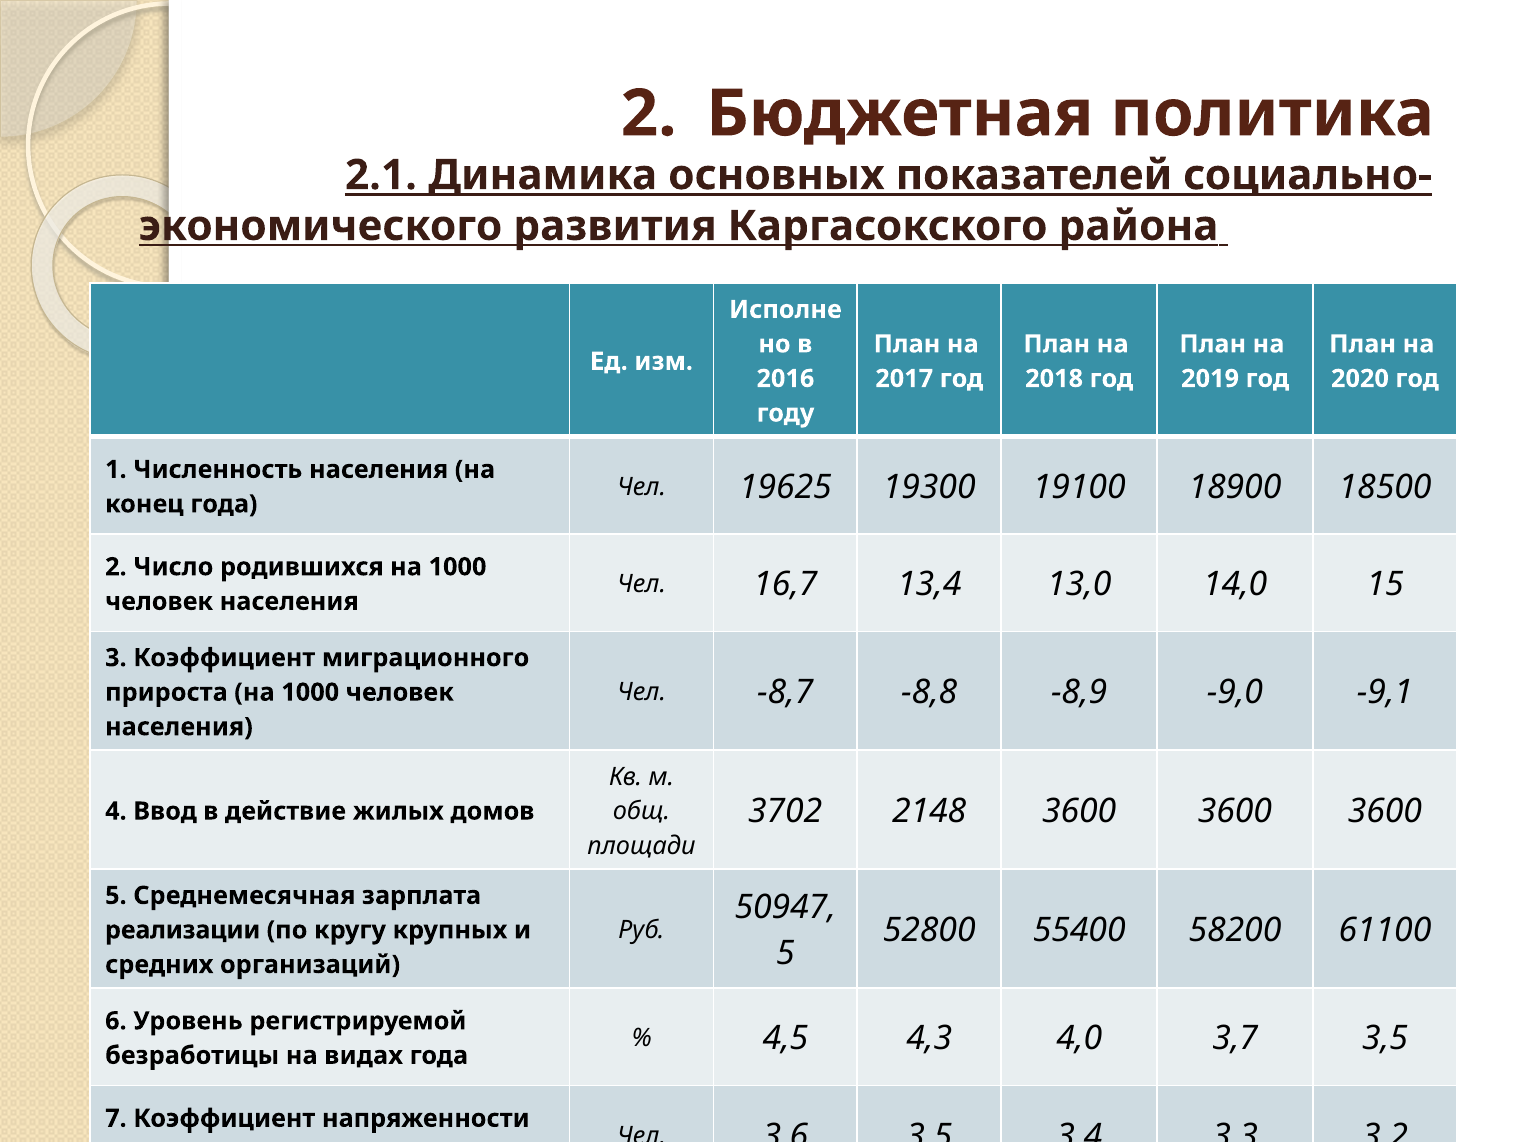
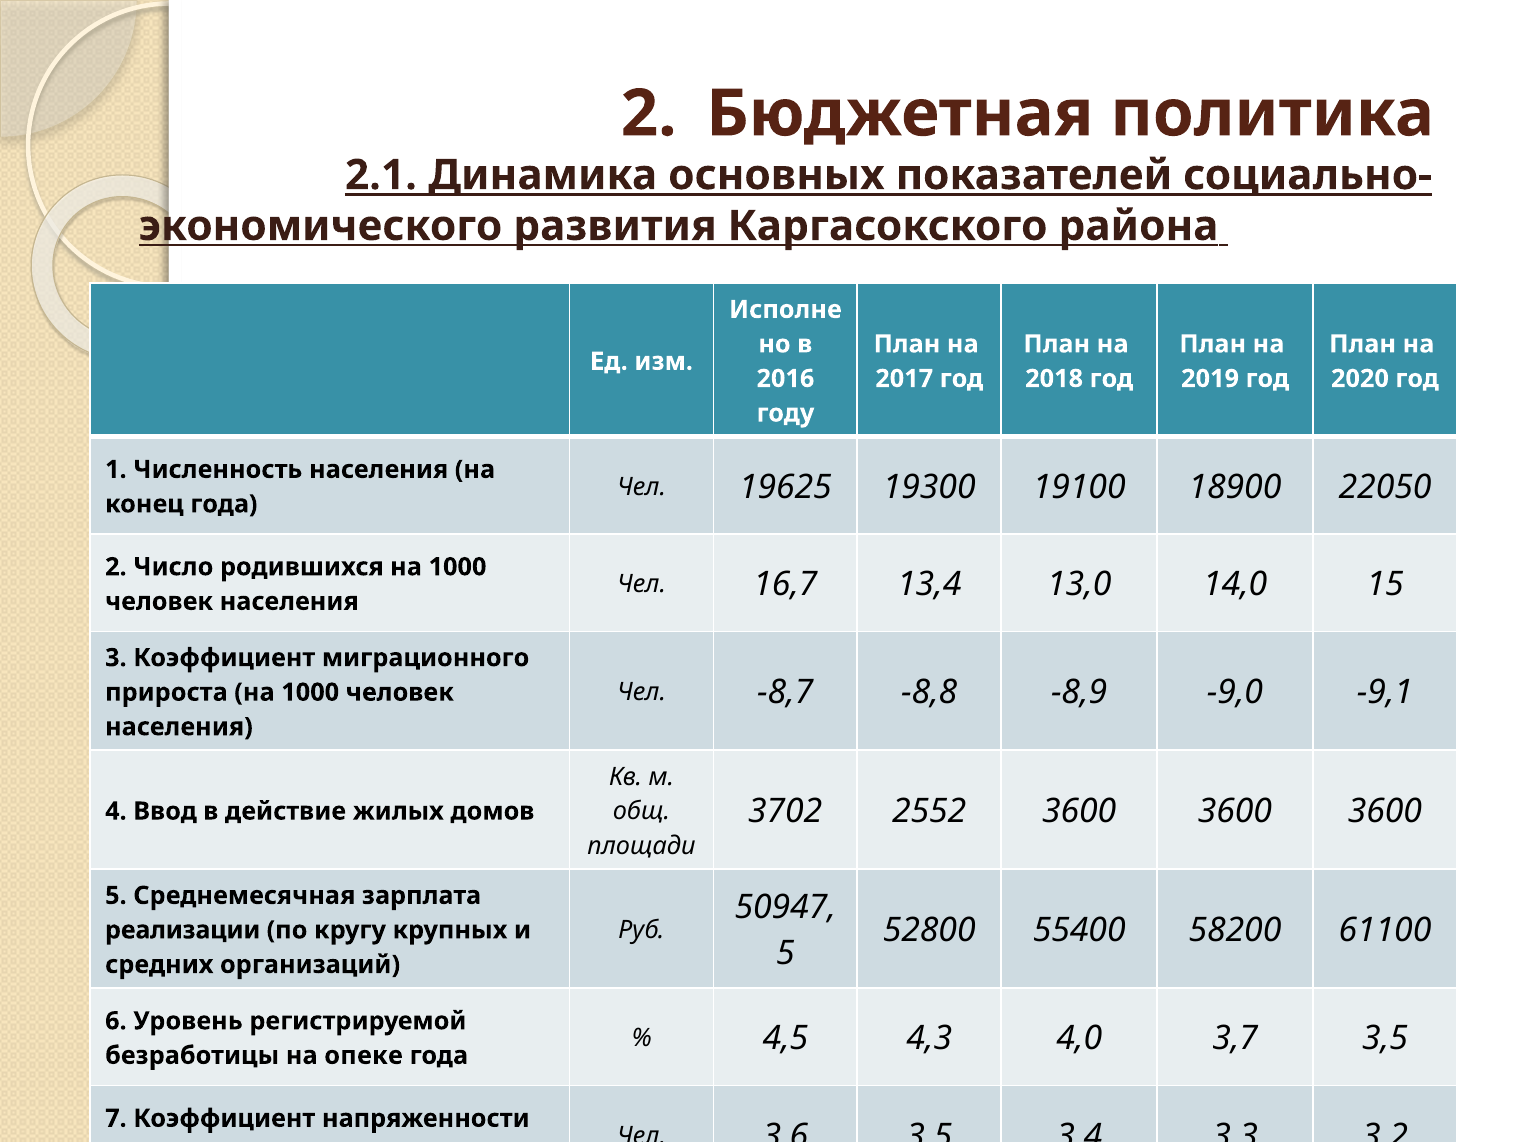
18500: 18500 -> 22050 (1385, 487)
2148: 2148 -> 2552 (929, 812)
видах: видах -> опеке (364, 1056)
